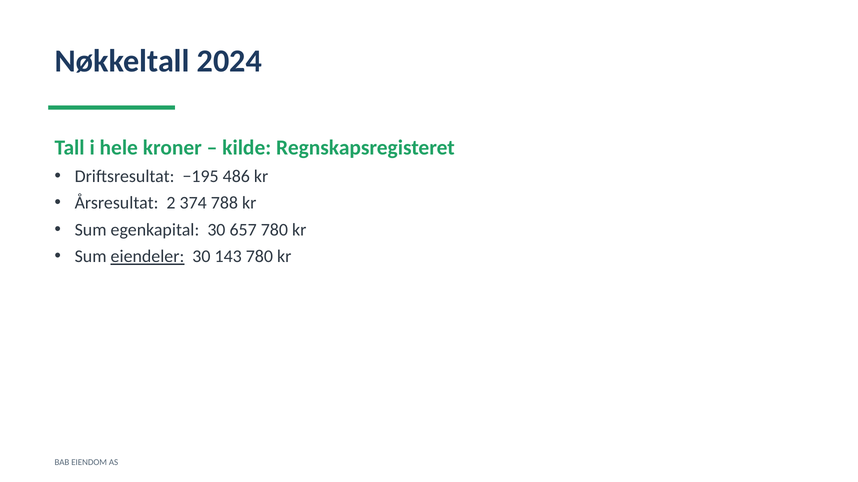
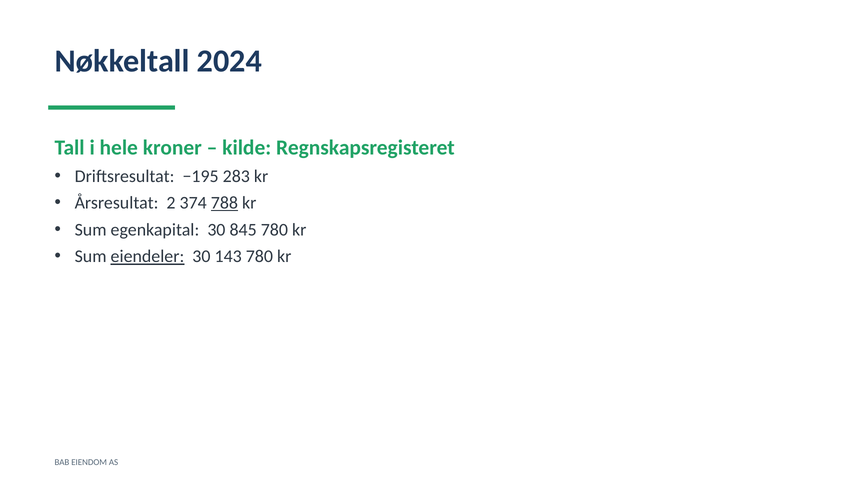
486: 486 -> 283 (236, 176)
788 underline: none -> present (224, 203)
657: 657 -> 845 (243, 230)
